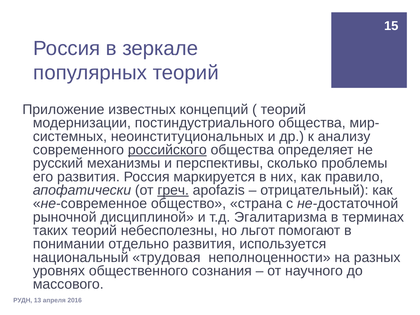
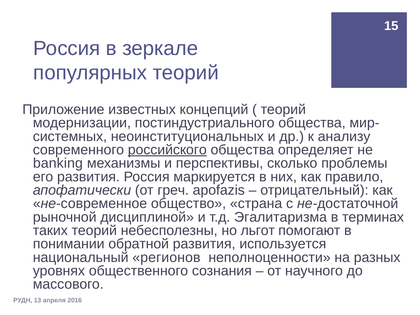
русский: русский -> banking (58, 163)
греч underline: present -> none (173, 190)
отдельно: отдельно -> обратной (139, 244)
трудовая: трудовая -> регионов (166, 257)
